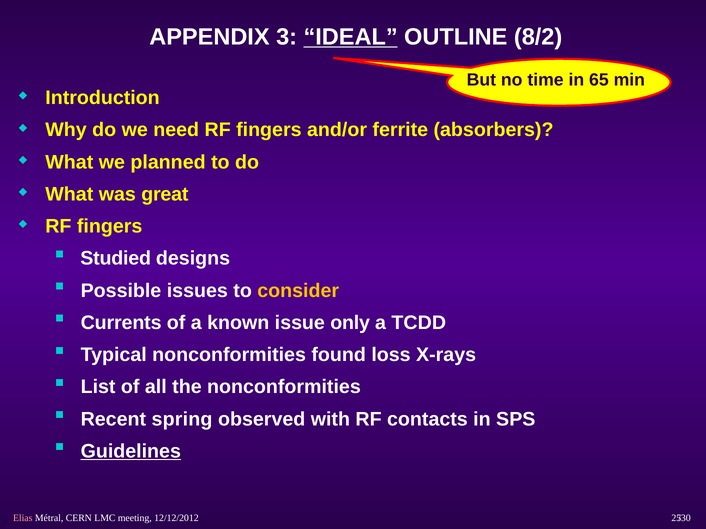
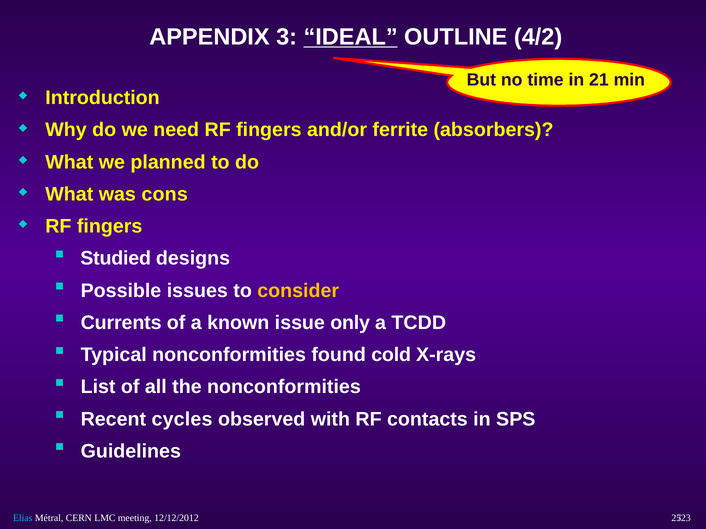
8/2: 8/2 -> 4/2 (538, 37)
65: 65 -> 21 (599, 80)
great: great -> cons (165, 194)
loss: loss -> cold (391, 355)
spring: spring -> cycles (182, 419)
Guidelines underline: present -> none (131, 452)
Elias colour: pink -> light blue (23, 518)
/30: /30 -> /23 (684, 518)
